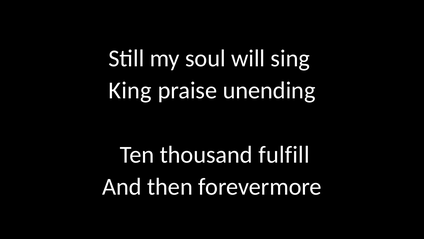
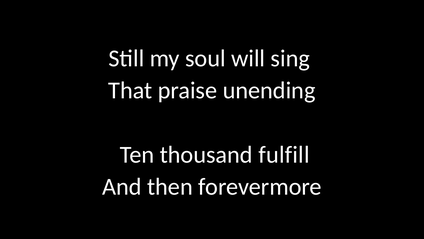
King: King -> That (130, 90)
